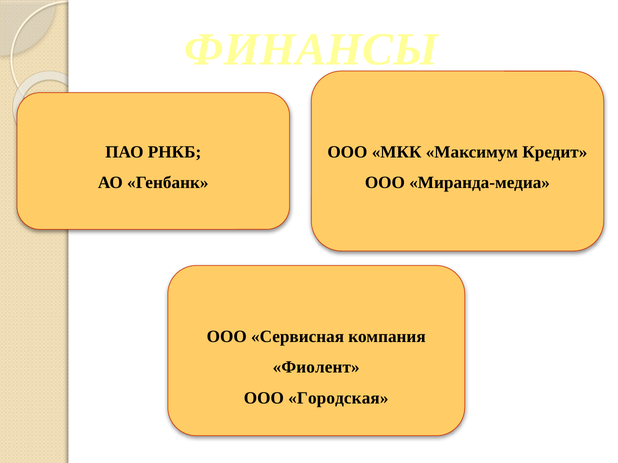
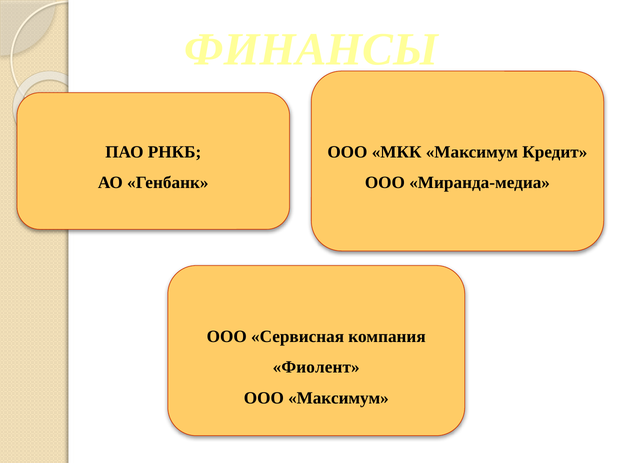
ООО Городская: Городская -> Максимум (338, 399)
